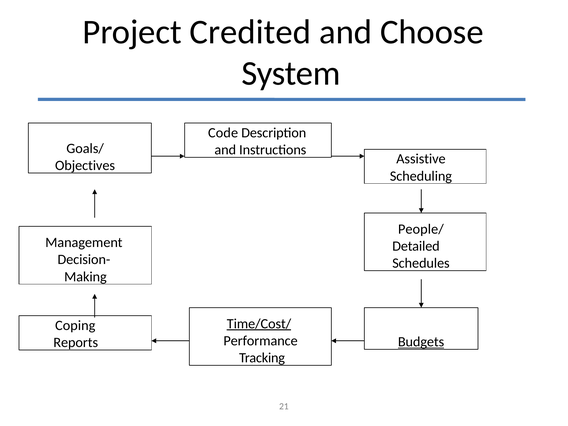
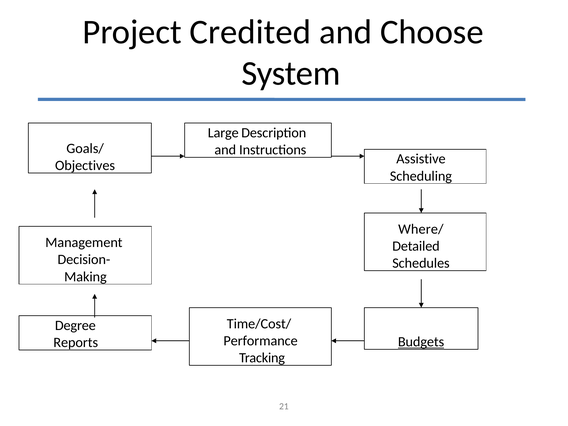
Code: Code -> Large (223, 133)
People/: People/ -> Where/ (421, 229)
Time/Cost/ underline: present -> none (259, 324)
Coping: Coping -> Degree (75, 325)
